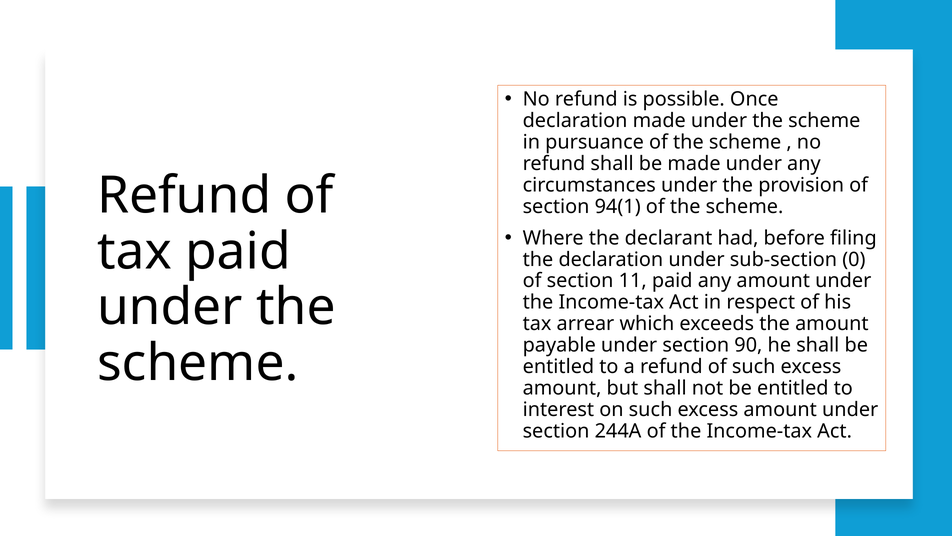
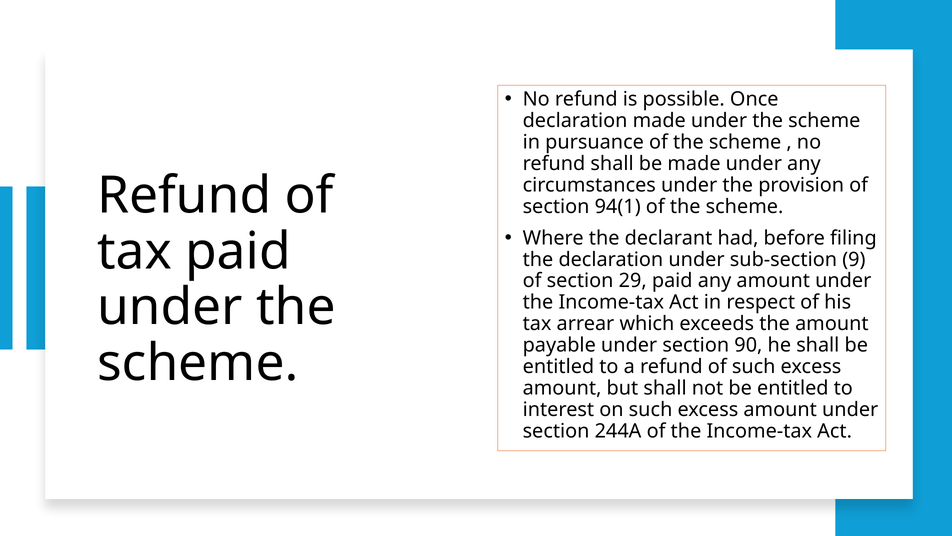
0: 0 -> 9 (854, 259)
11: 11 -> 29 (633, 281)
